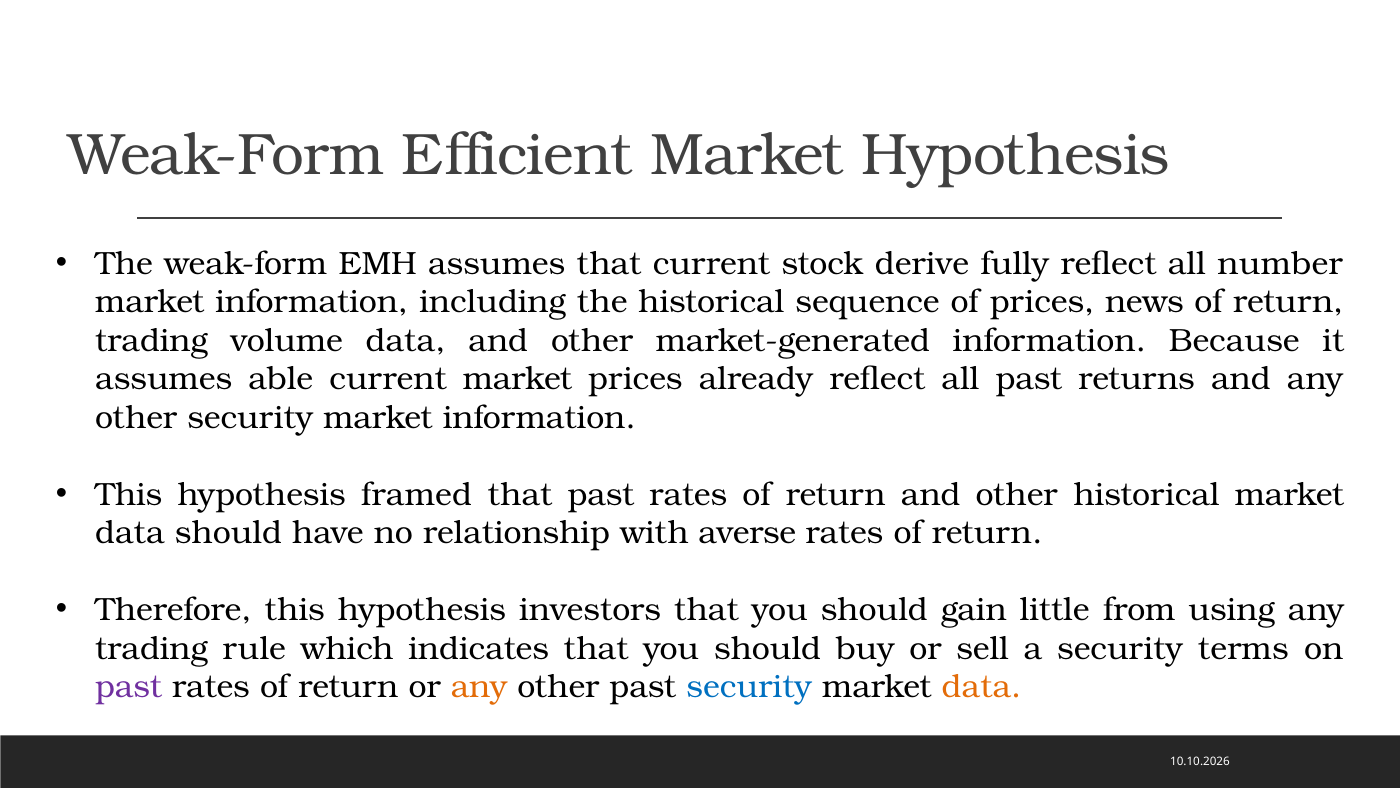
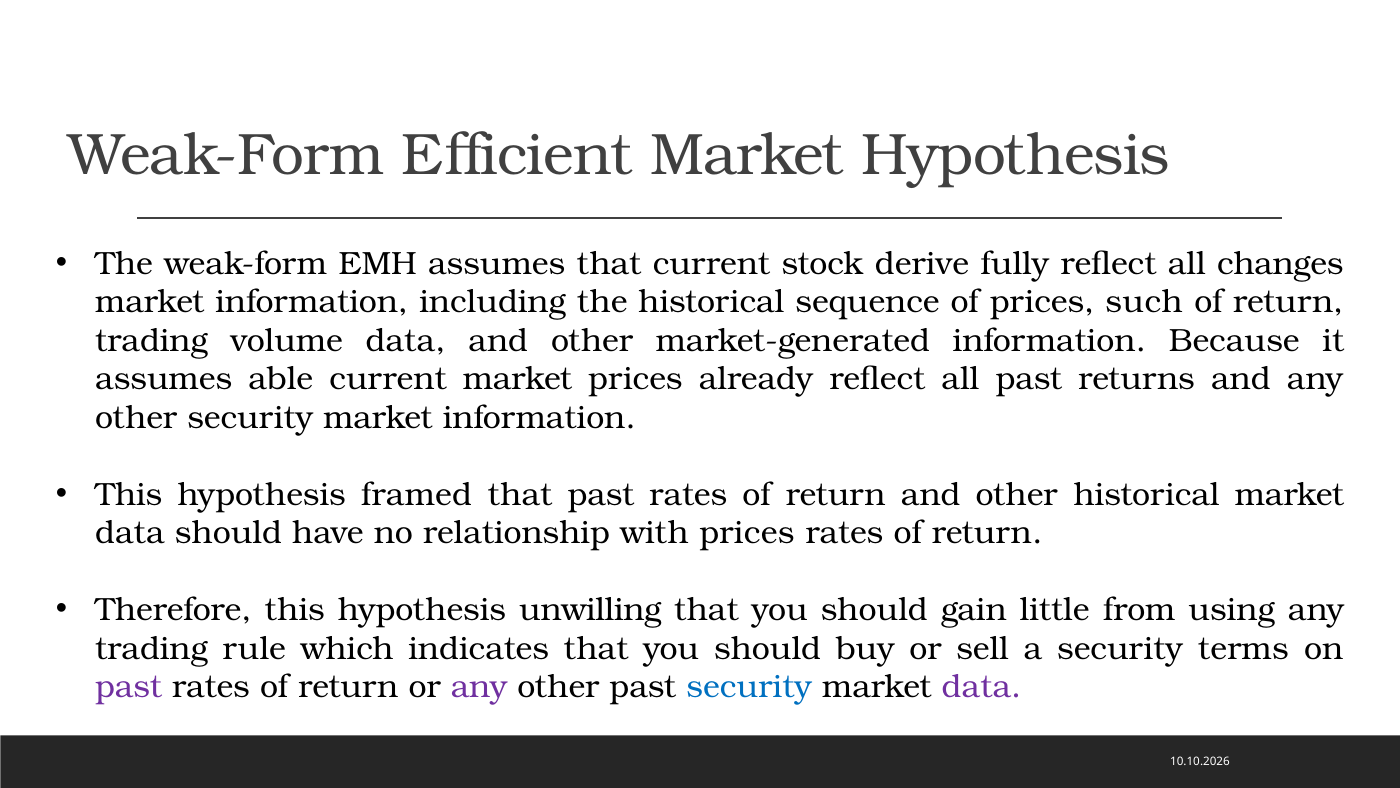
number: number -> changes (1280, 263)
news: news -> such (1144, 302)
with averse: averse -> prices (747, 533)
investors: investors -> unwilling (590, 610)
any colour: orange -> purple (479, 687)
data colour: orange -> purple (982, 687)
